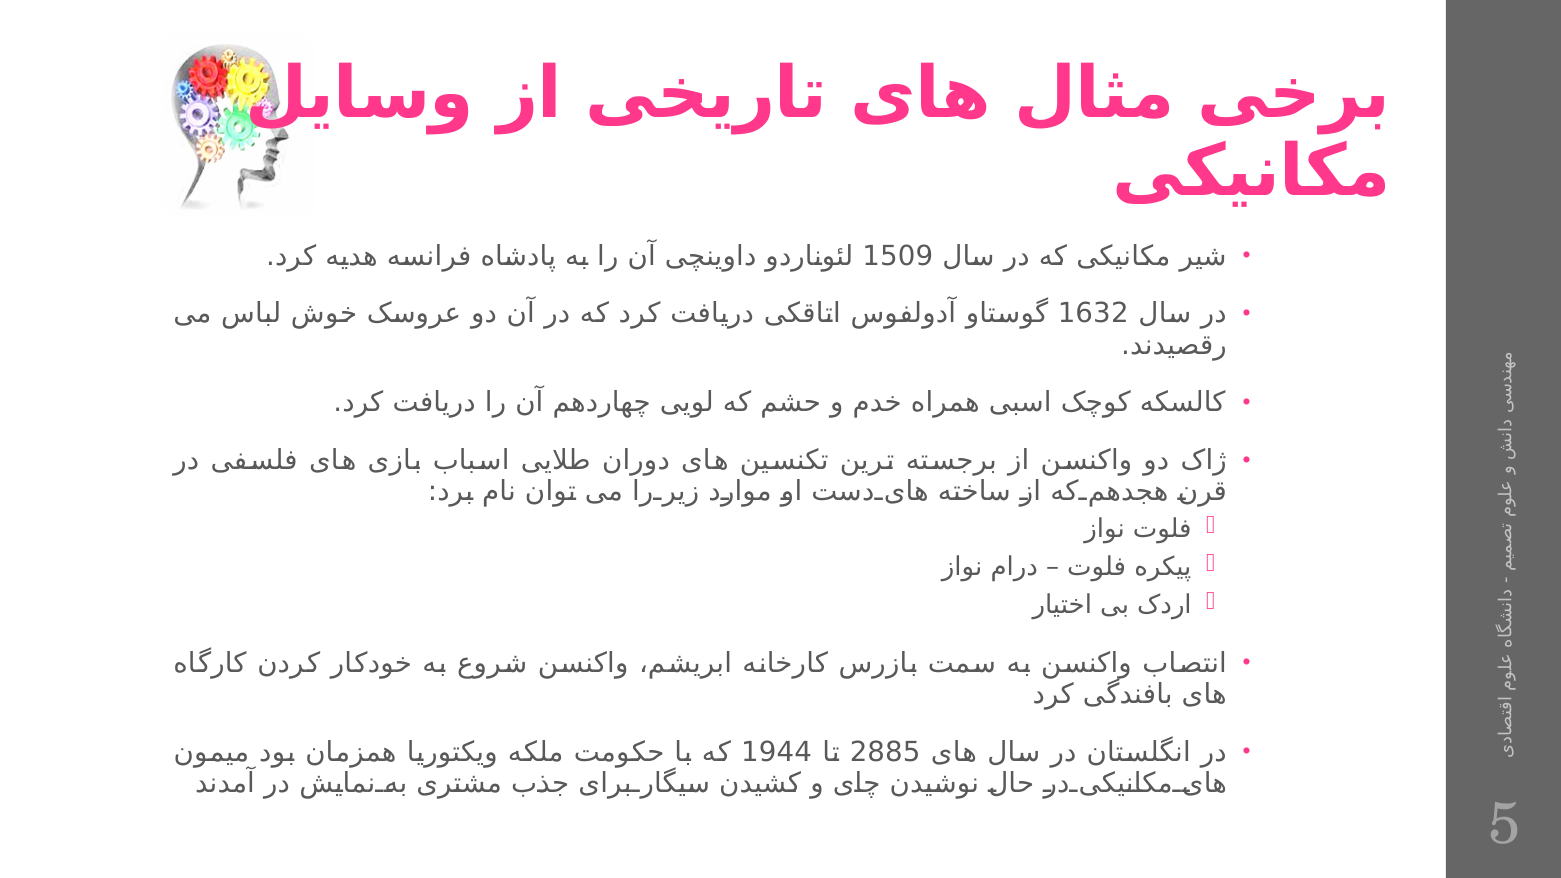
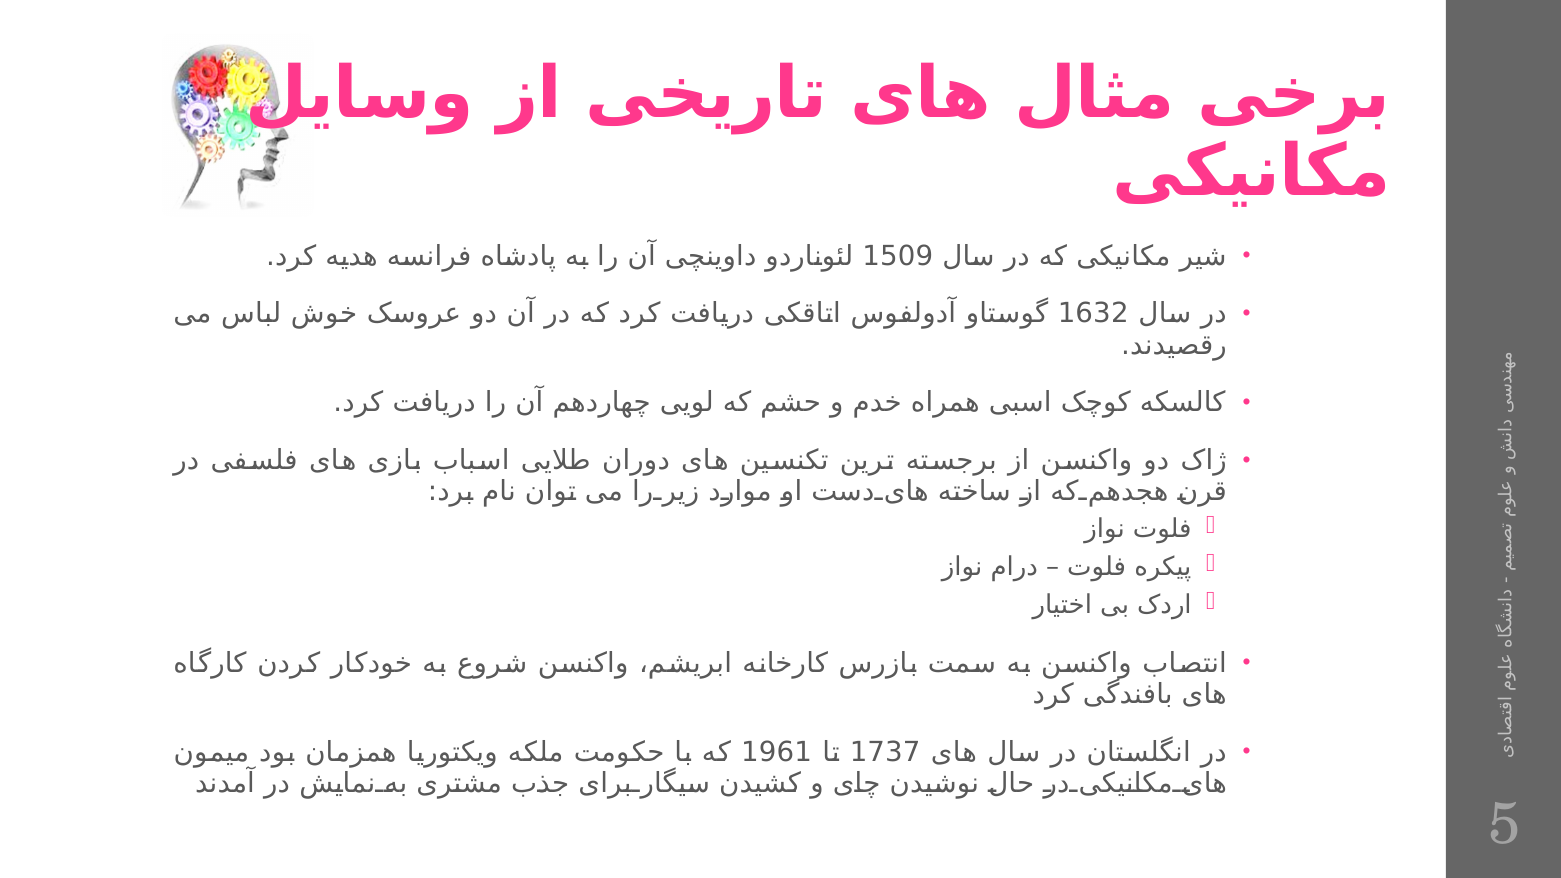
1944: 1944 -> 1961 (776, 752)
2885: 2885 -> 1737 (885, 752)
